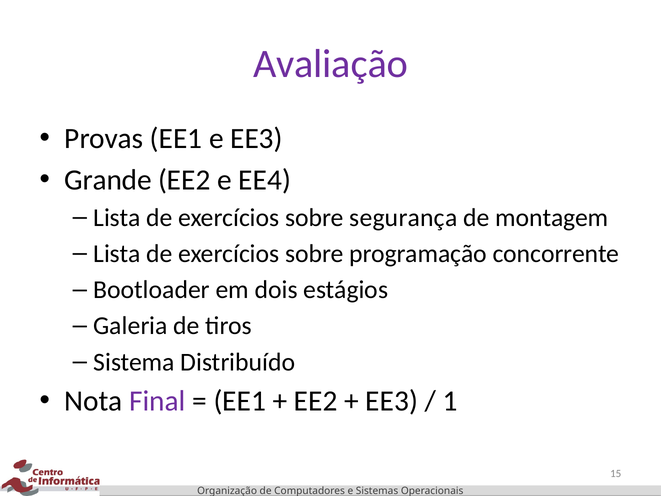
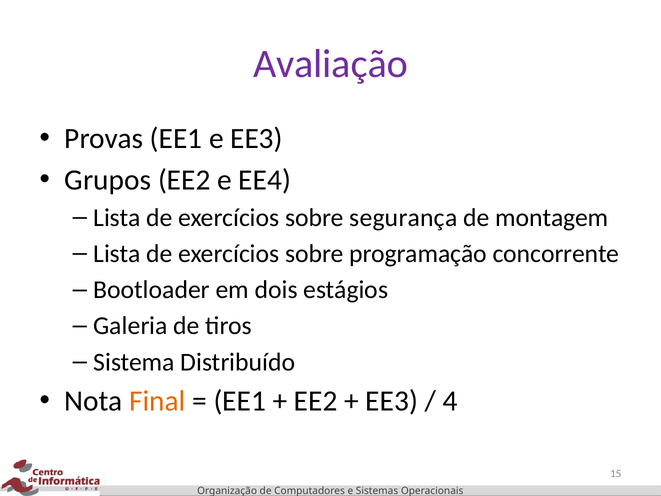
Grande: Grande -> Grupos (108, 180)
Final colour: purple -> orange (157, 401)
1: 1 -> 4 (450, 401)
